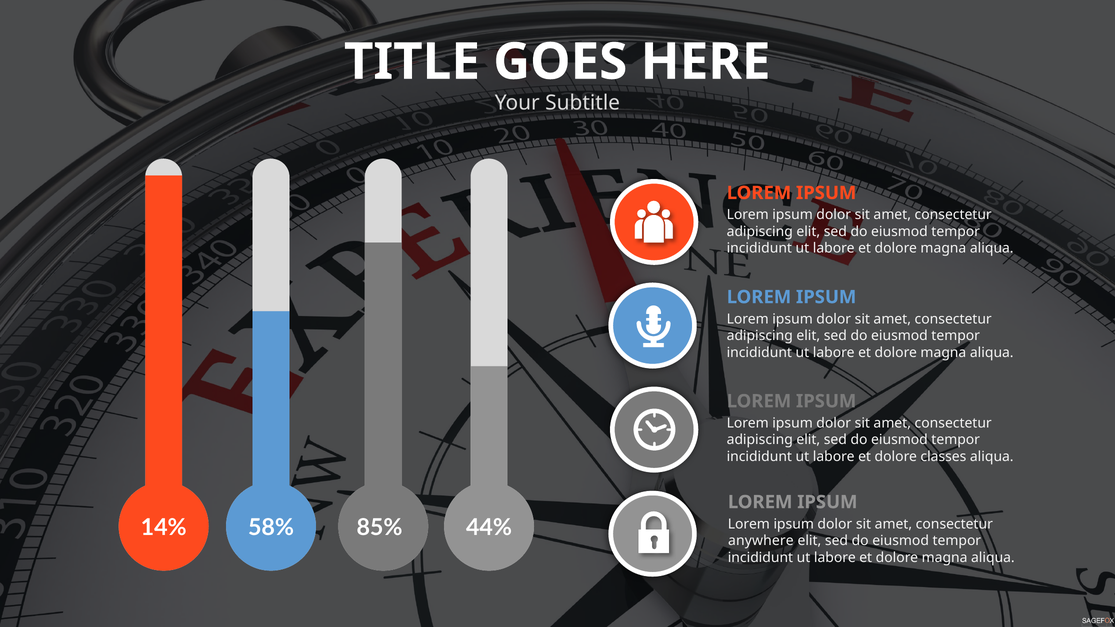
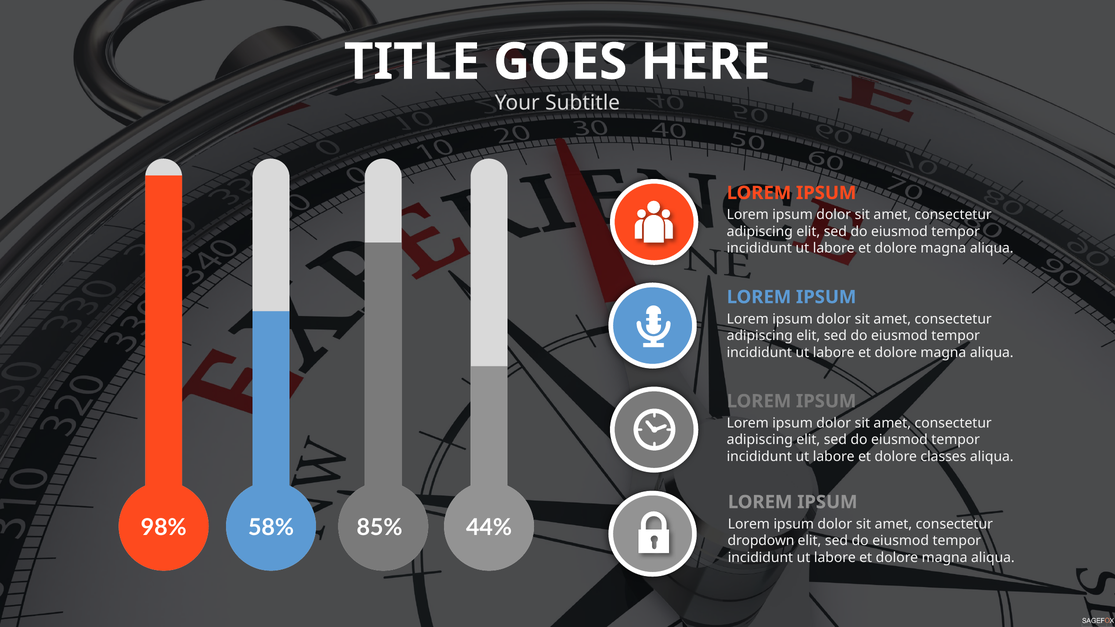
14%: 14% -> 98% (164, 527)
anywhere: anywhere -> dropdown (761, 541)
